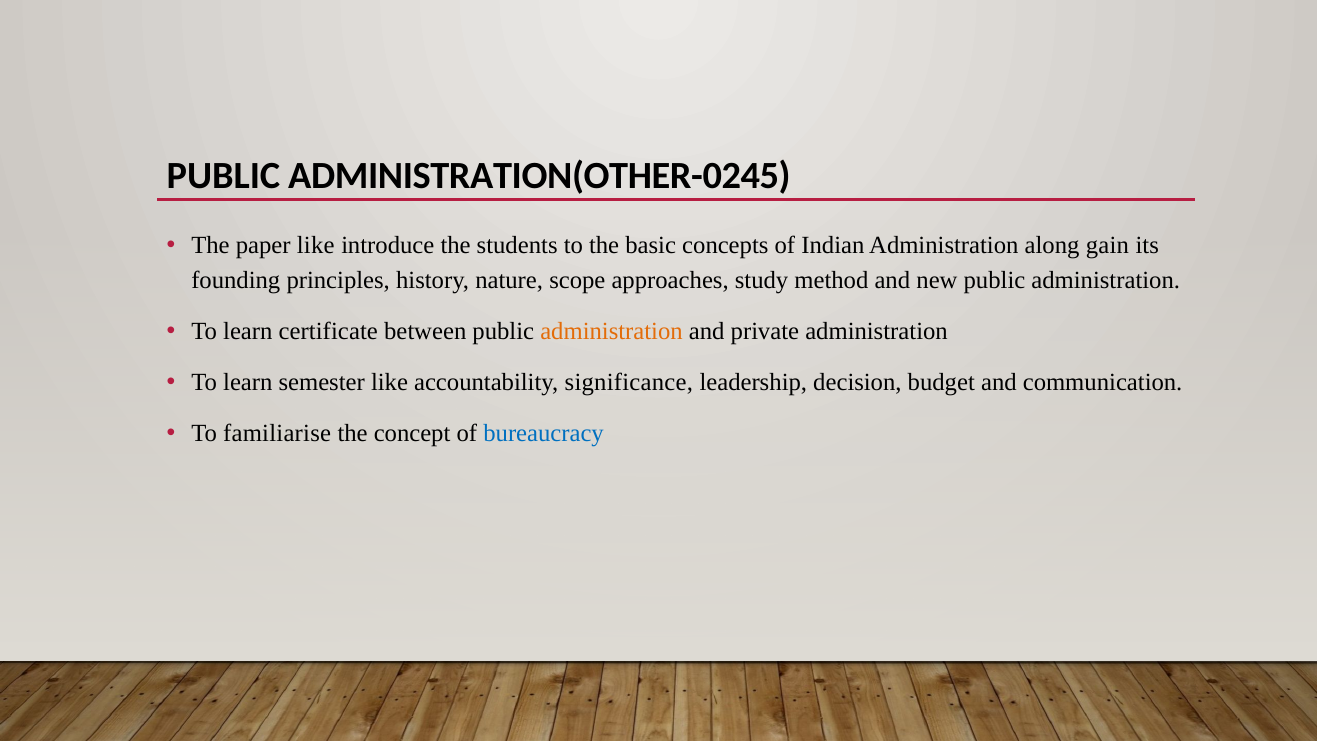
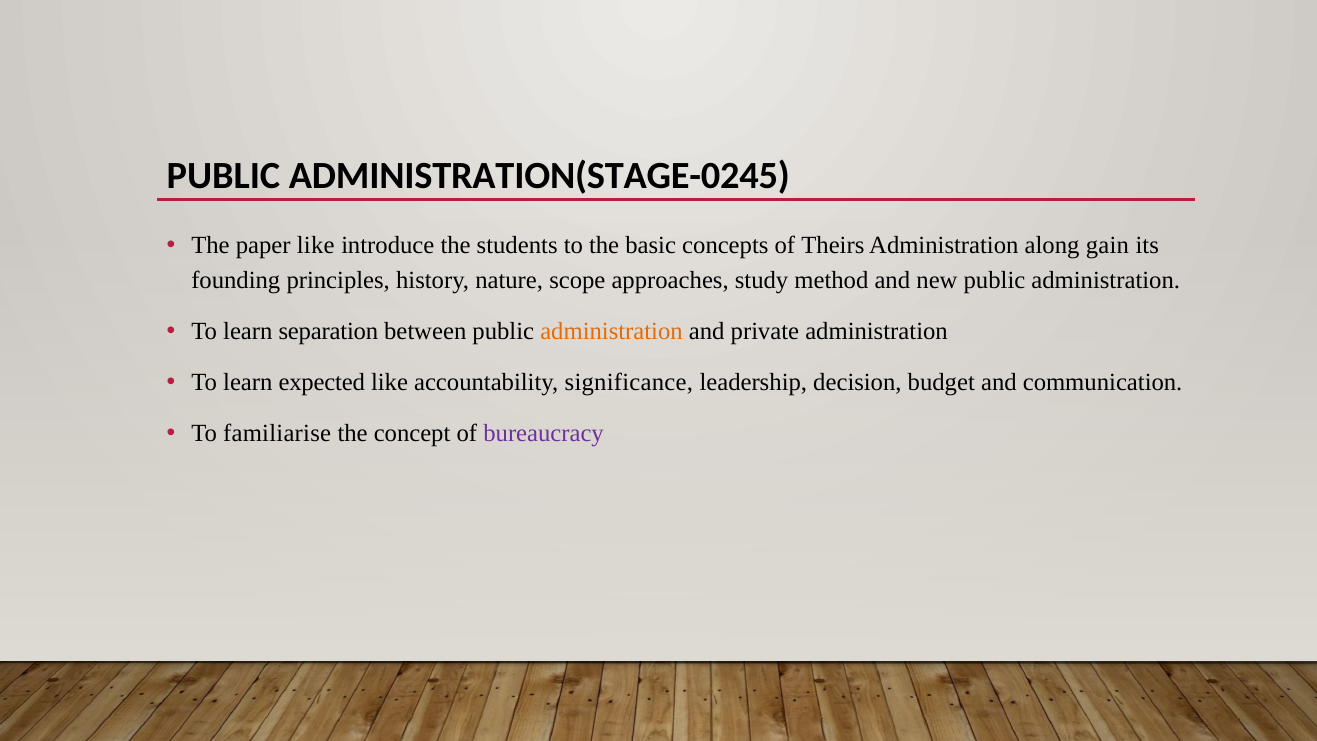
ADMINISTRATION(OTHER-0245: ADMINISTRATION(OTHER-0245 -> ADMINISTRATION(STAGE-0245 (539, 176)
Indian: Indian -> Theirs (833, 245)
certificate: certificate -> separation (328, 332)
semester: semester -> expected (322, 382)
bureaucracy colour: blue -> purple (544, 433)
